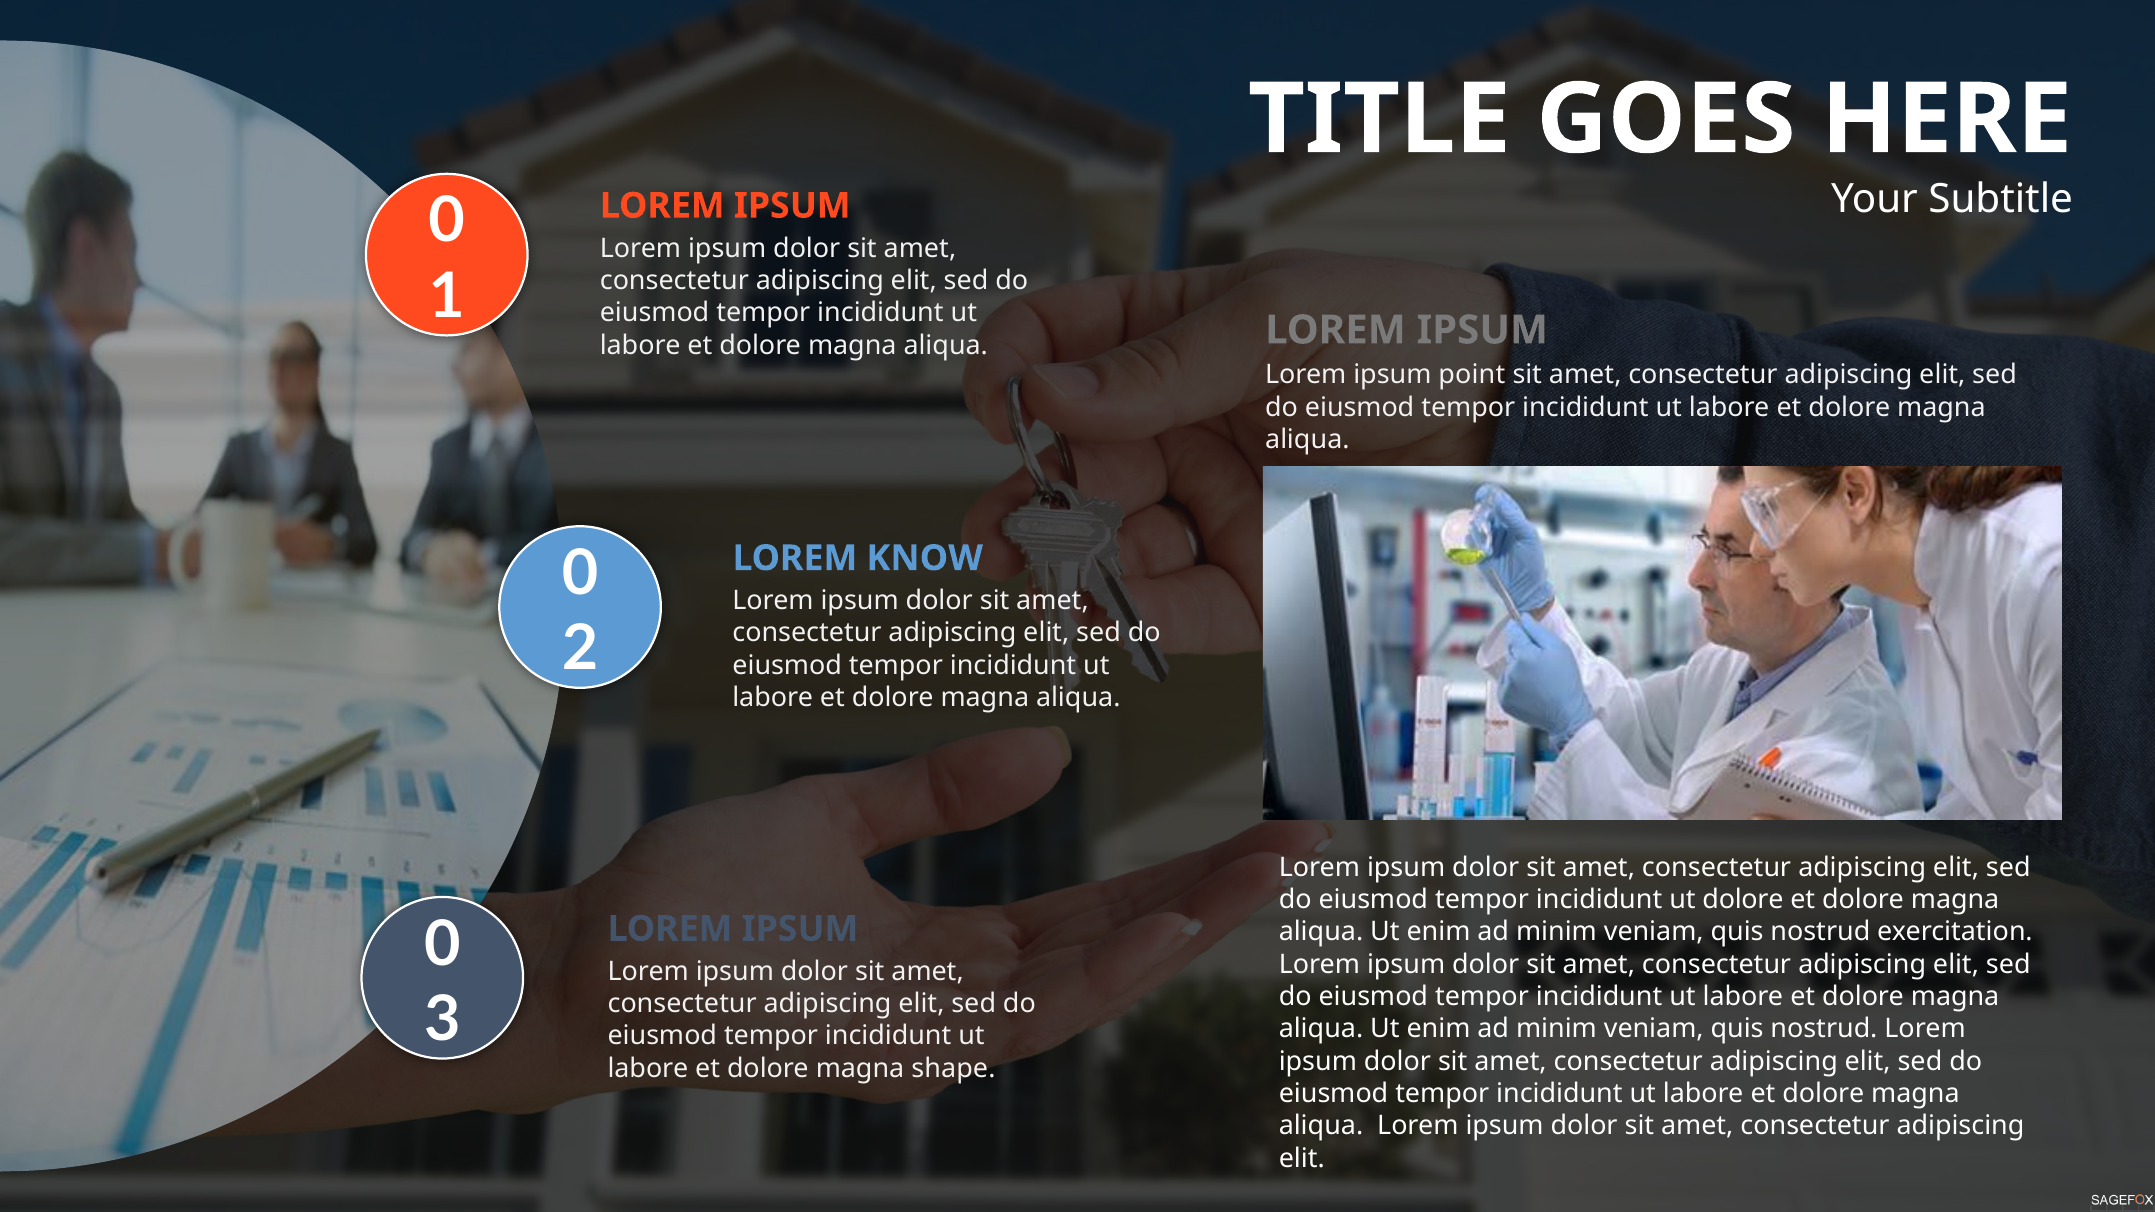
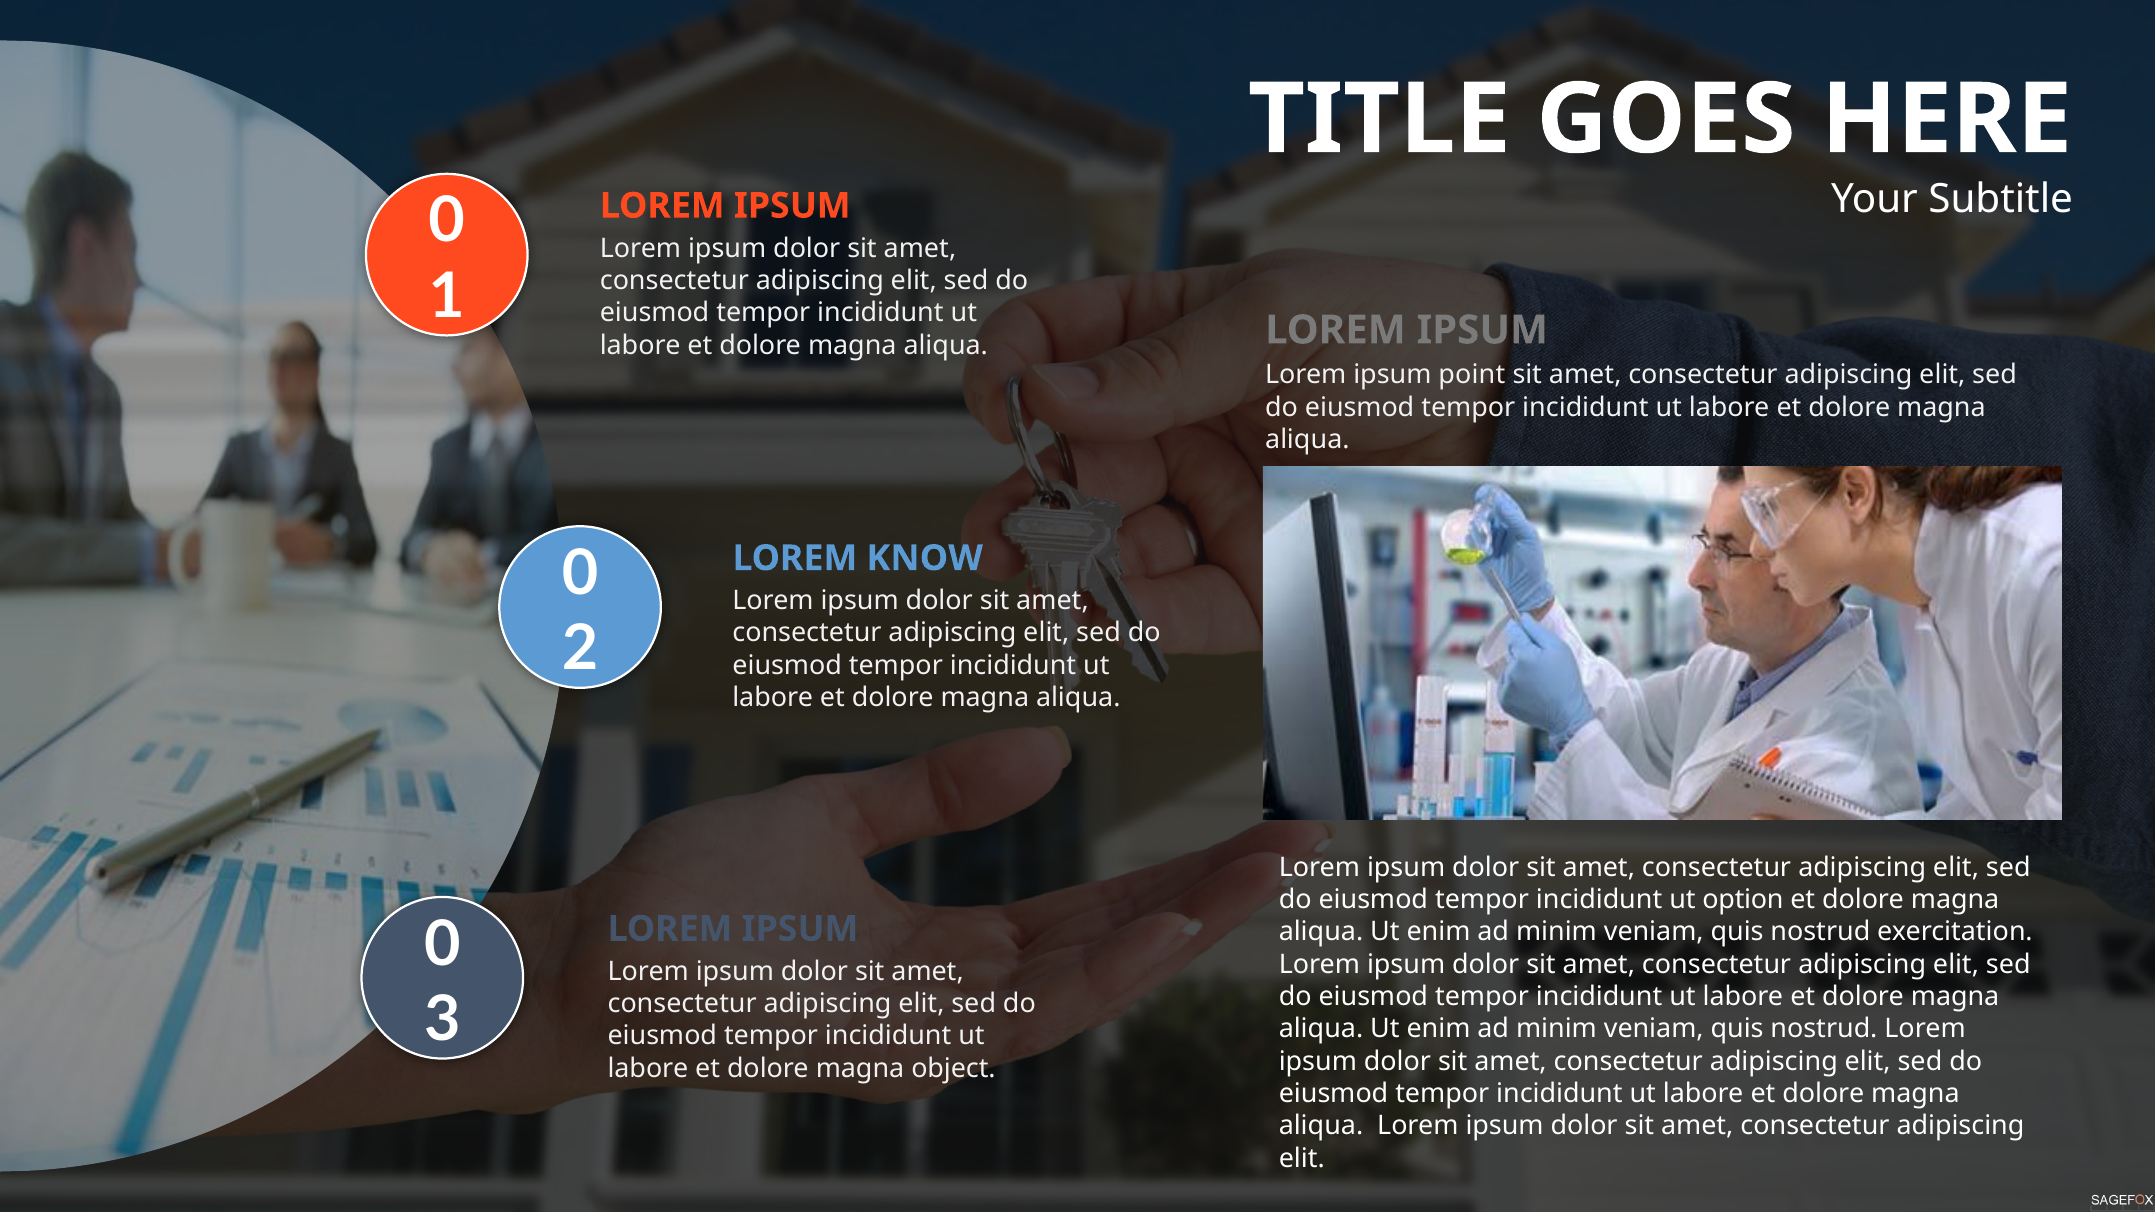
ut dolore: dolore -> option (1743, 900)
shape: shape -> object (953, 1069)
